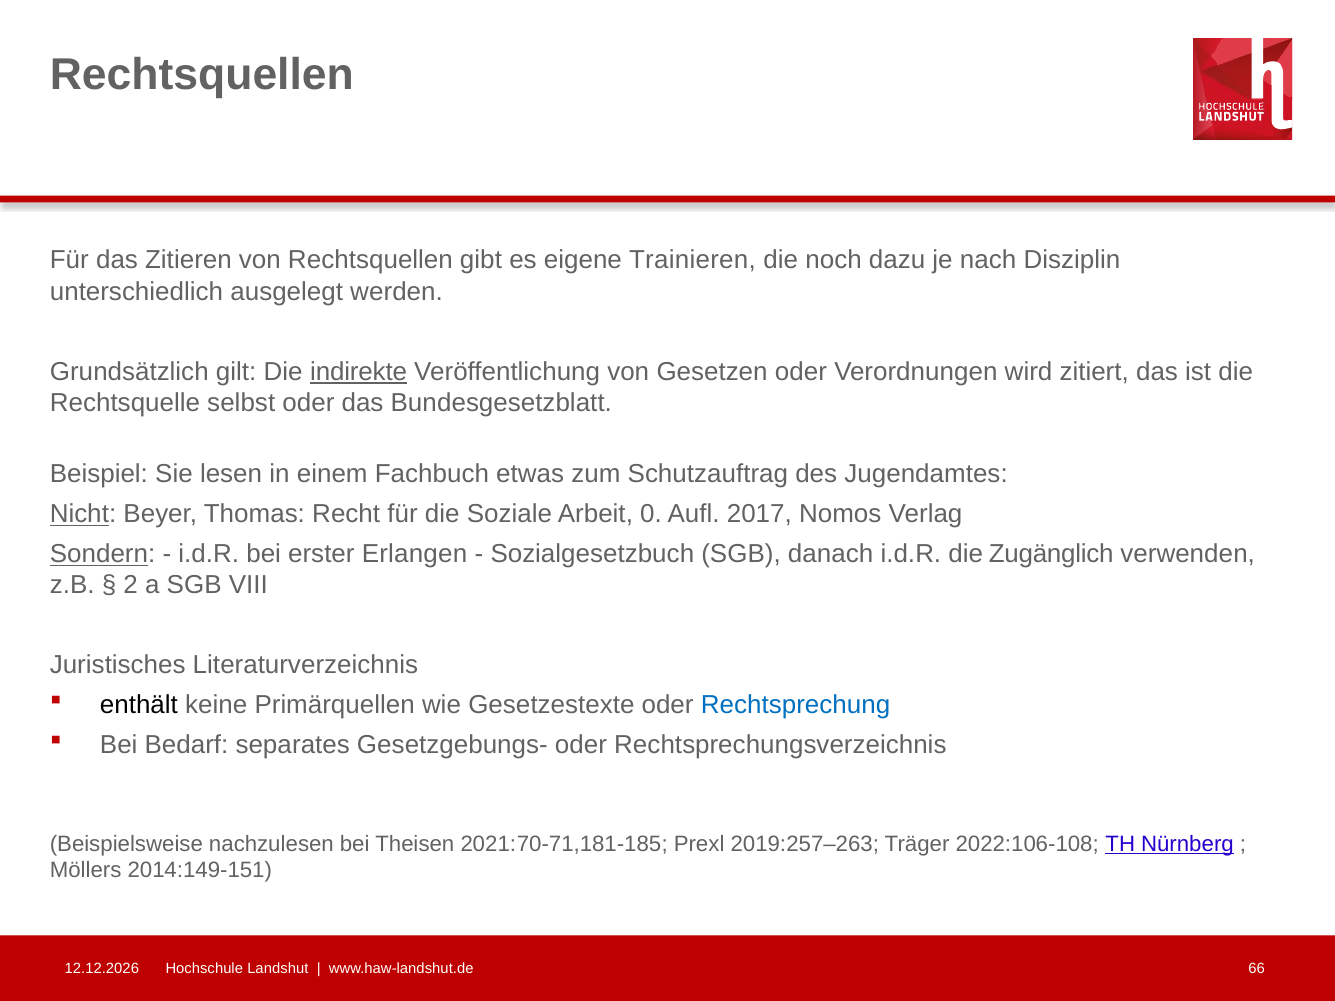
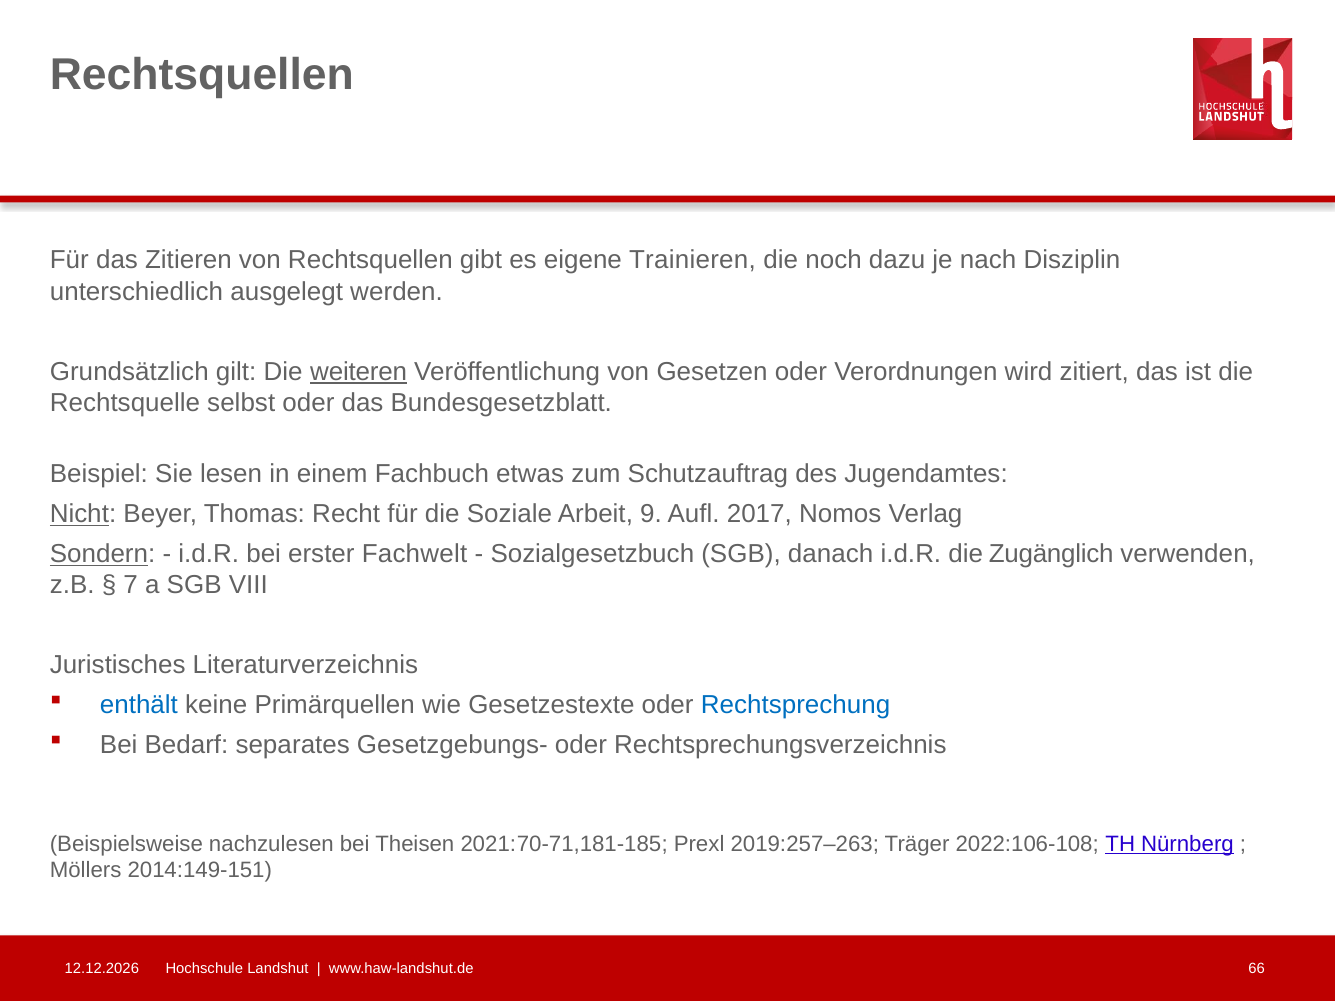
indirekte: indirekte -> weiteren (359, 372)
0: 0 -> 9 (651, 514)
Erlangen: Erlangen -> Fachwelt (415, 554)
2: 2 -> 7 (131, 585)
enthält colour: black -> blue (139, 706)
